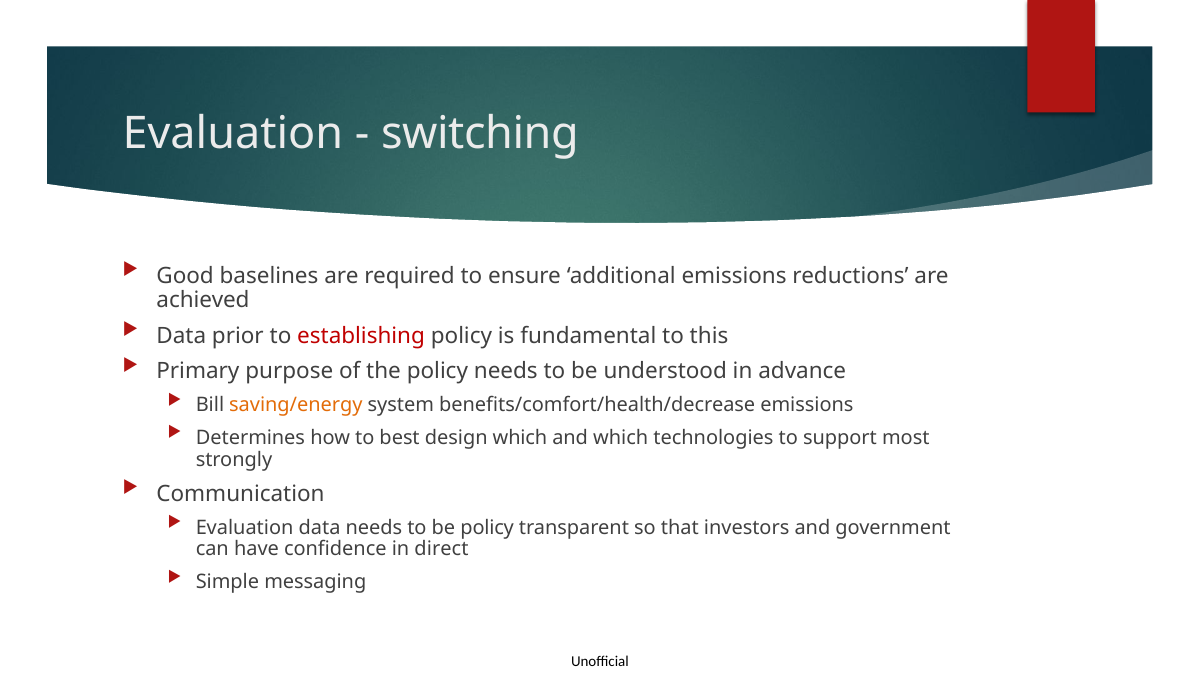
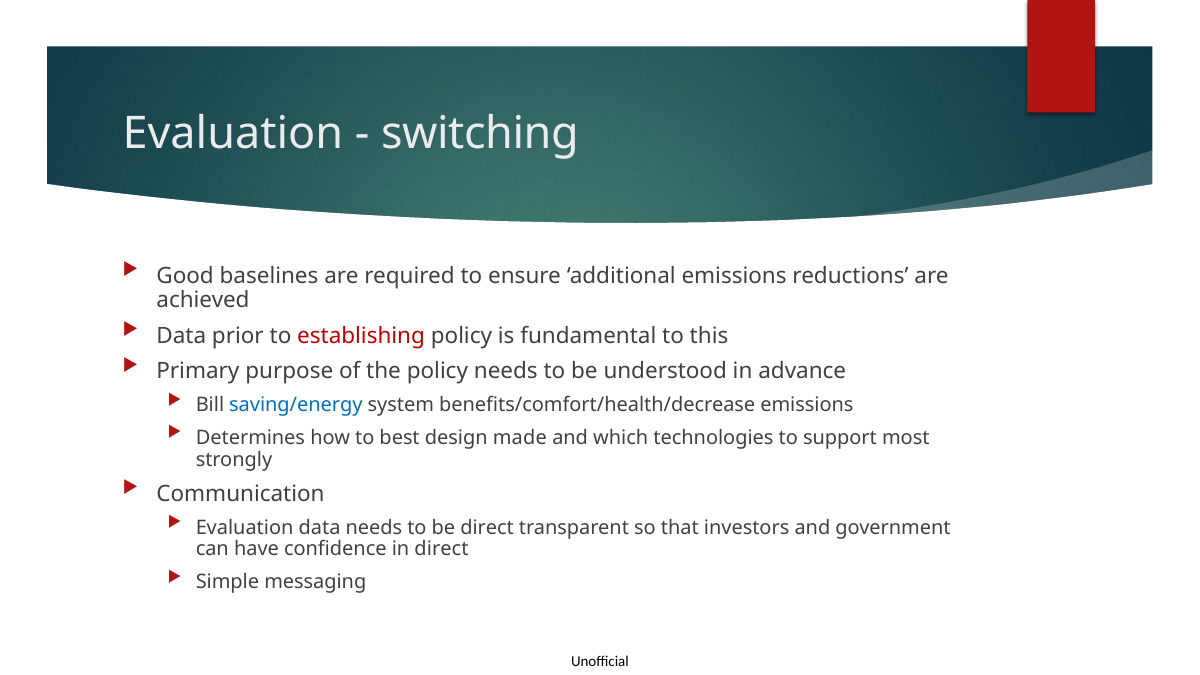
saving/energy colour: orange -> blue (296, 405)
design which: which -> made (520, 438)
be policy: policy -> direct (487, 528)
